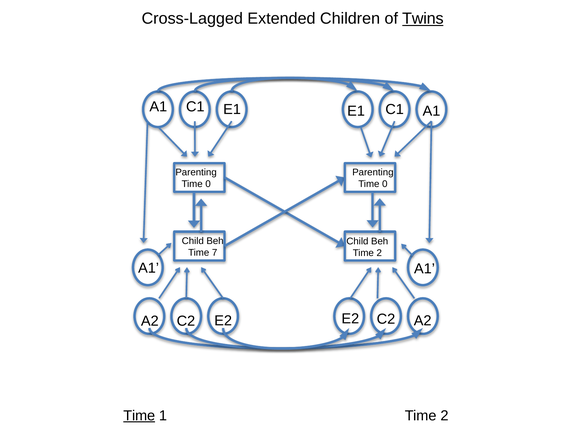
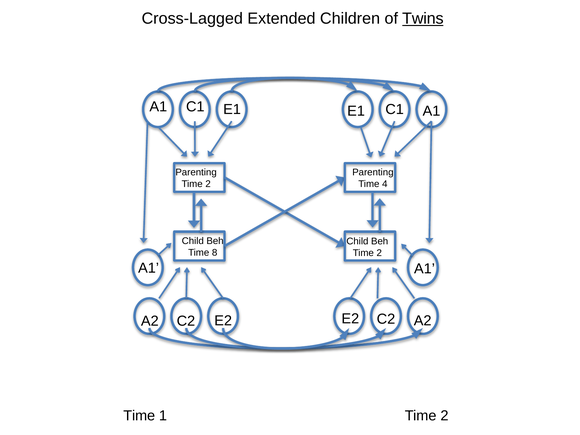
0: 0 -> 2 (208, 184)
0: 0 -> 4 (385, 184)
7: 7 -> 8 (215, 253)
Time underline: present -> none (139, 416)
